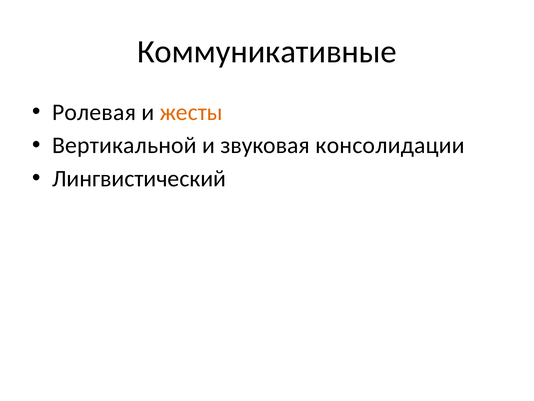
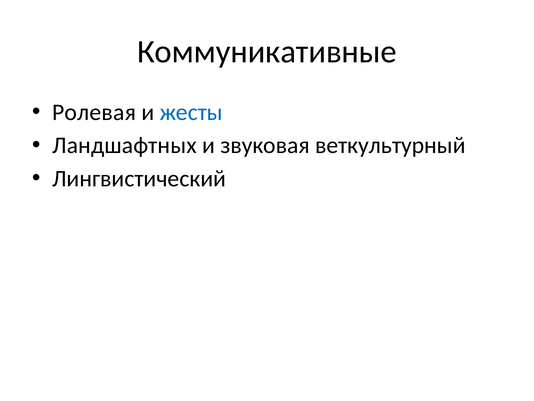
жесты colour: orange -> blue (191, 112)
Вертикальной: Вертикальной -> Ландшафтных (124, 145)
консолидации: консолидации -> веткультурный (390, 145)
